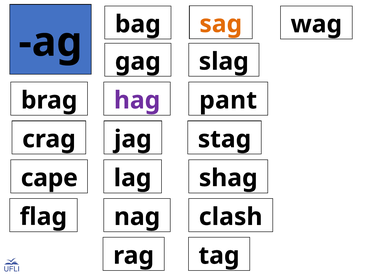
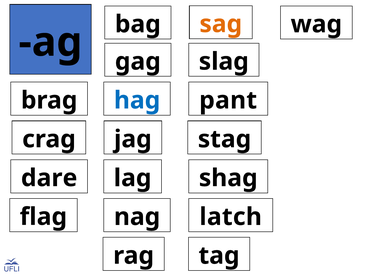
hag colour: purple -> blue (137, 101)
cape: cape -> dare (49, 178)
clash: clash -> latch (231, 217)
